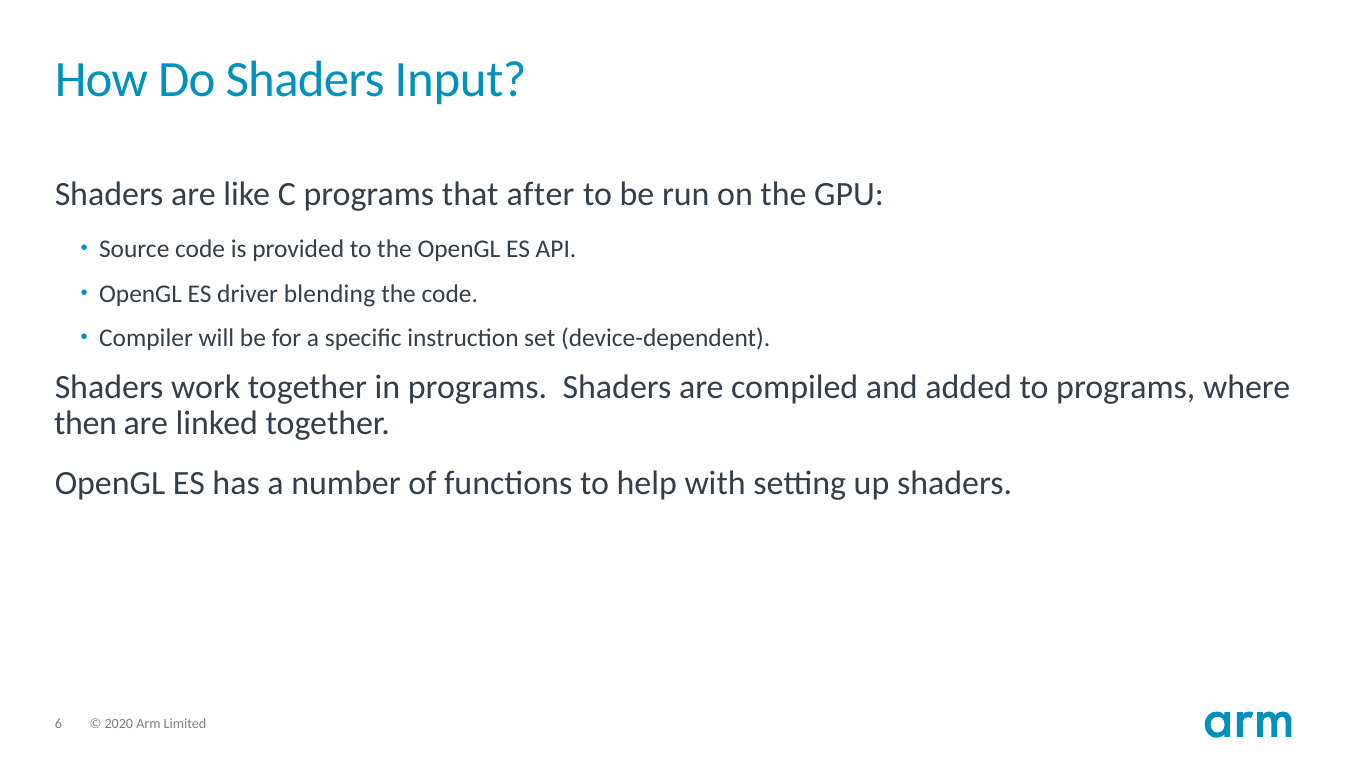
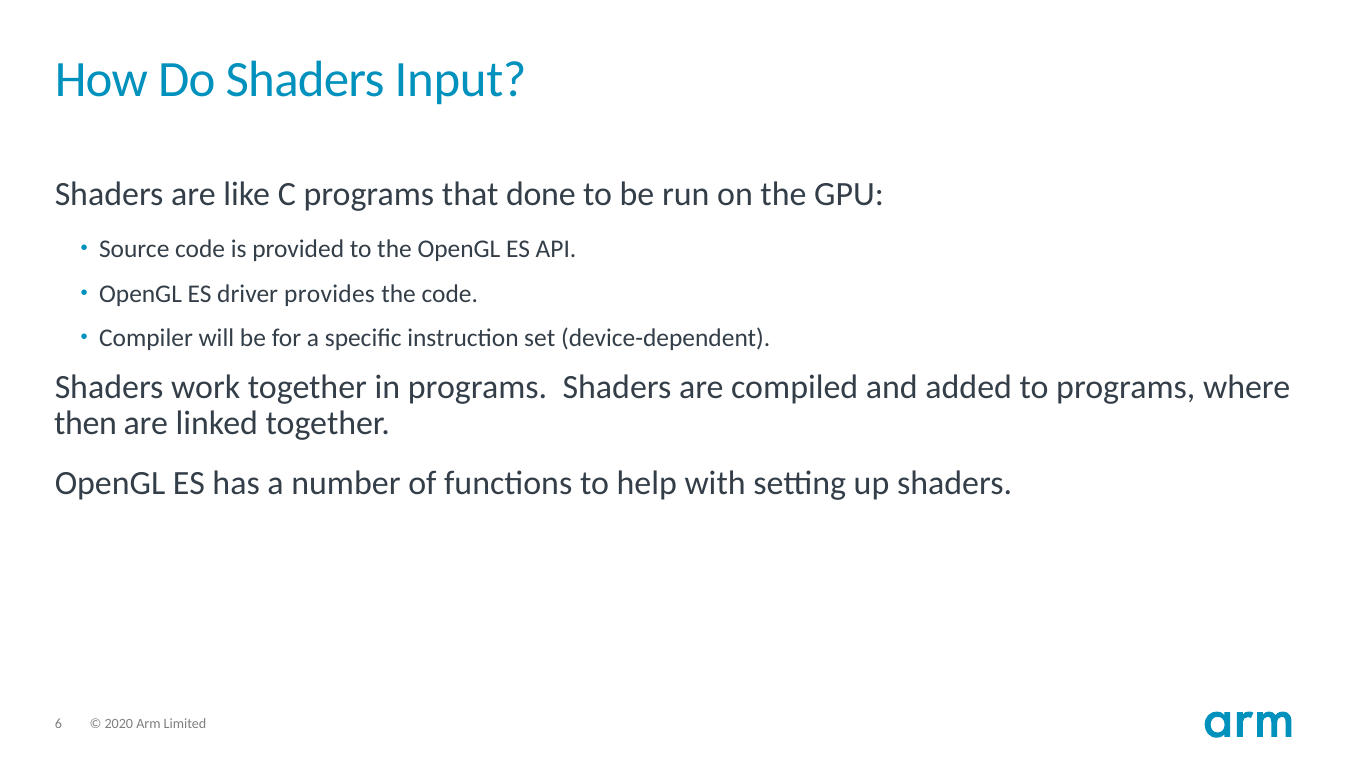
after: after -> done (541, 194)
blending: blending -> provides (330, 293)
